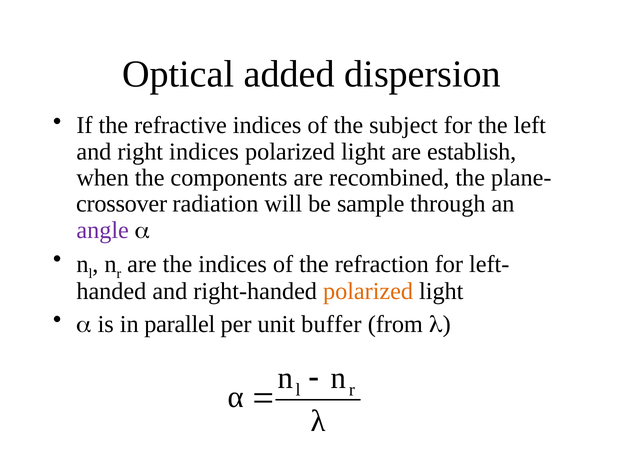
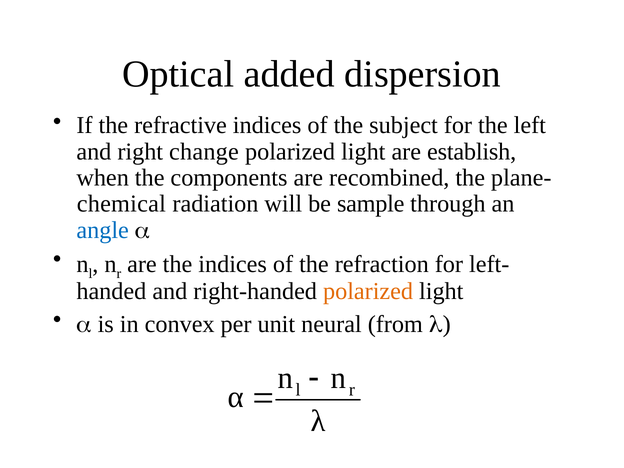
right indices: indices -> change (204, 152)
crossover: crossover -> chemical (121, 204)
angle colour: purple -> blue (103, 230)
parallel: parallel -> convex (180, 324)
buffer: buffer -> neural (331, 324)
